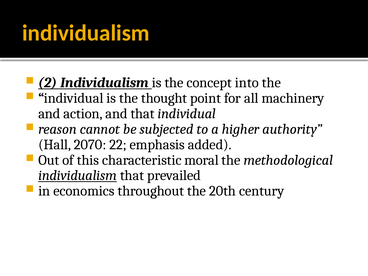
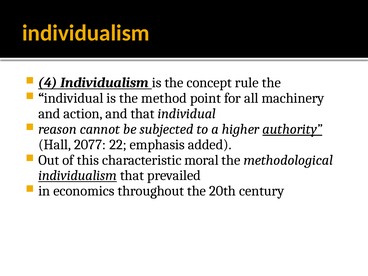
2: 2 -> 4 (48, 83)
into: into -> rule (247, 83)
thought: thought -> method (164, 98)
authority underline: none -> present (292, 129)
2070: 2070 -> 2077 (90, 145)
